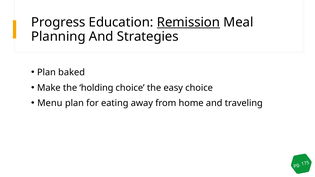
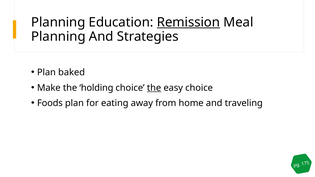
Progress: Progress -> Planning (58, 22)
the underline: none -> present (154, 88)
Menu: Menu -> Foods (50, 103)
